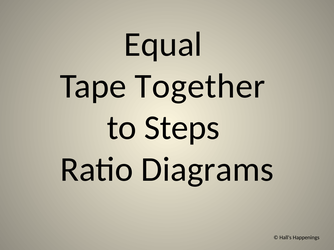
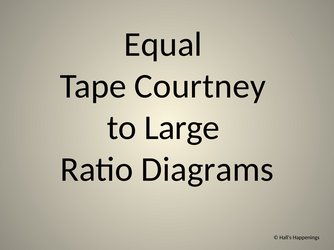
Together: Together -> Courtney (200, 86)
Steps: Steps -> Large (182, 128)
